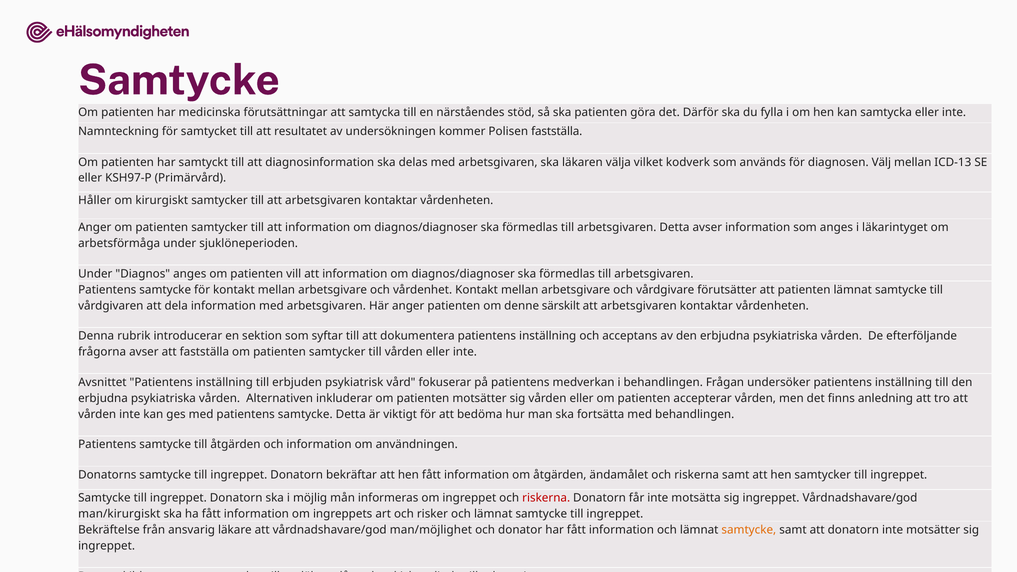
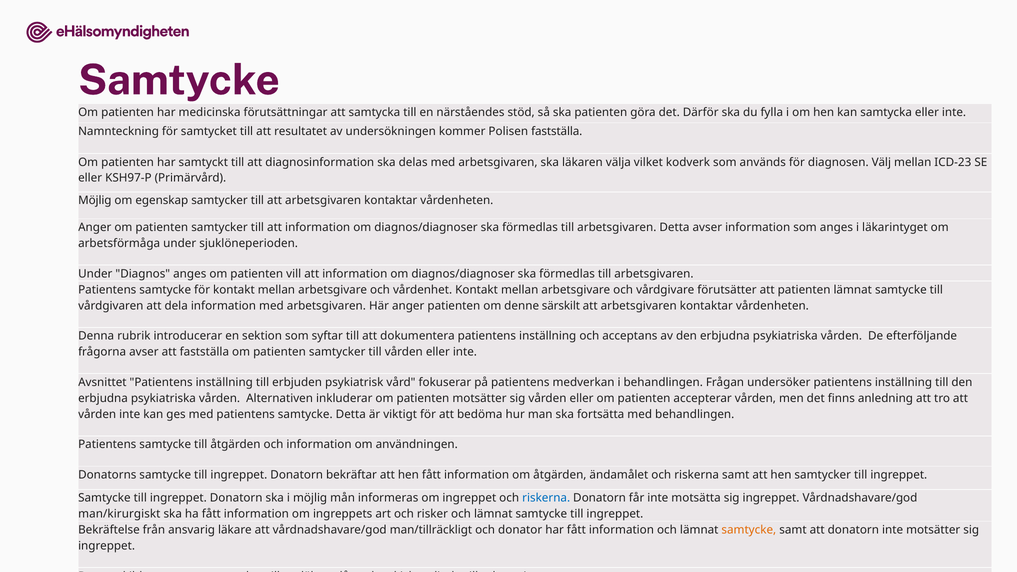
ICD-13: ICD-13 -> ICD-23 (953, 162)
Håller: Håller -> Möjlig (95, 201)
kirurgiskt: kirurgiskt -> egenskap (162, 201)
riskerna colour: red -> blue (546, 498)
man/möjlighet: man/möjlighet -> man/tillräckligt (431, 530)
